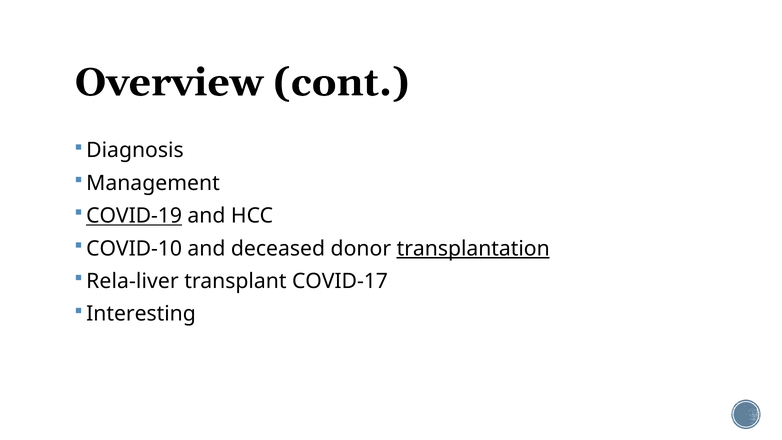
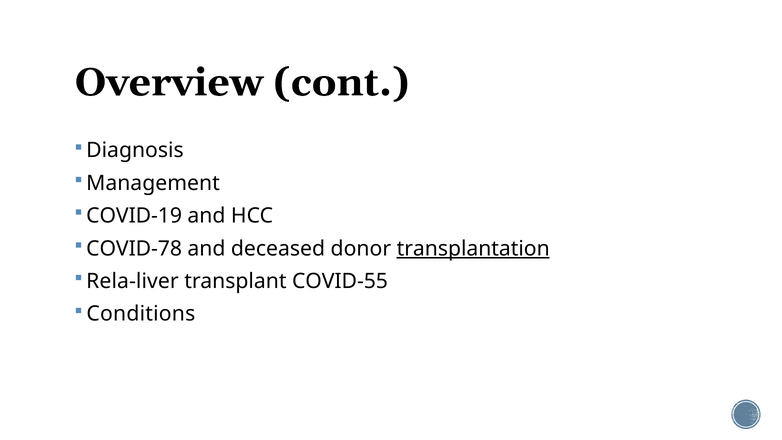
COVID-19 underline: present -> none (134, 216)
COVID-10: COVID-10 -> COVID-78 (134, 248)
COVID-17: COVID-17 -> COVID-55 (340, 281)
Interesting: Interesting -> Conditions (141, 314)
